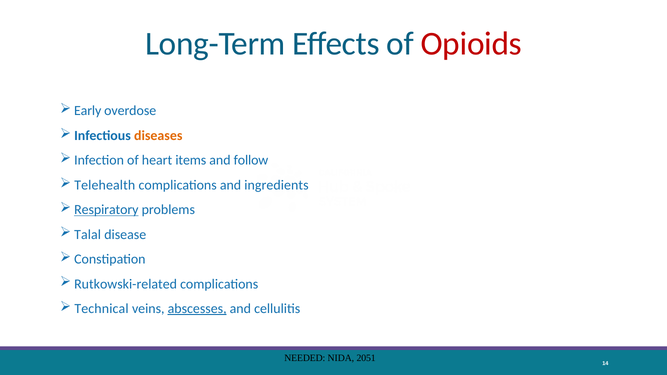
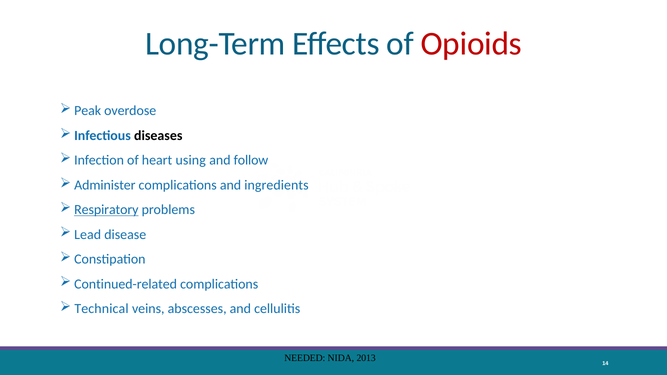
Early: Early -> Peak (88, 111)
diseases colour: orange -> black (158, 136)
items: items -> using (191, 160)
Telehealth: Telehealth -> Administer (105, 185)
Talal: Talal -> Lead (88, 235)
Rutkowski-related: Rutkowski-related -> Continued-related (126, 284)
abscesses underline: present -> none (197, 309)
2051: 2051 -> 2013 (366, 358)
